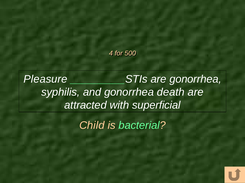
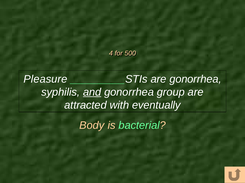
and underline: none -> present (92, 92)
death: death -> group (171, 92)
superficial: superficial -> eventually (156, 105)
Child: Child -> Body (92, 126)
